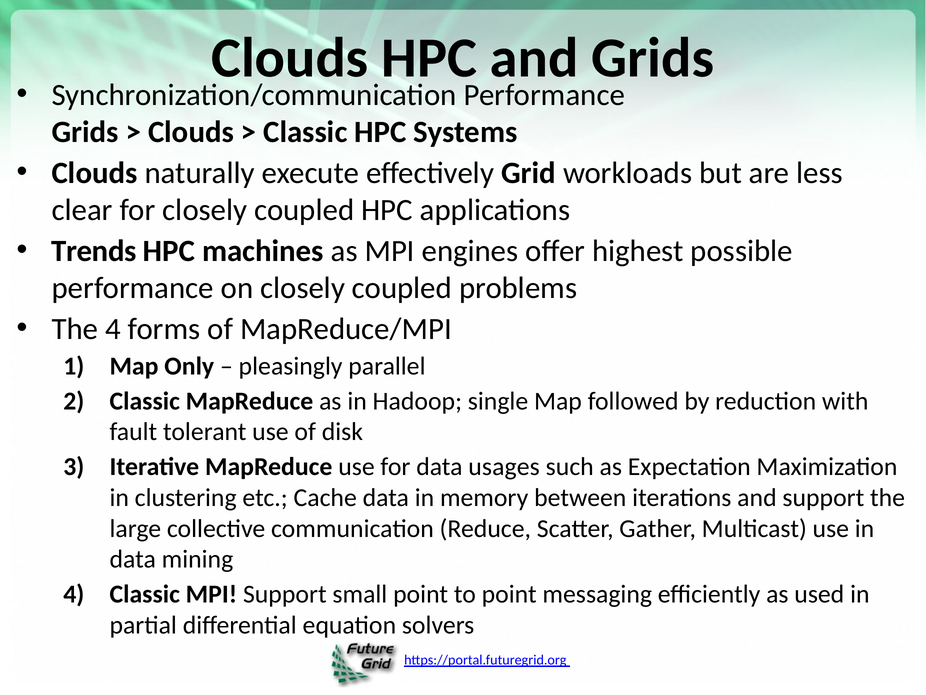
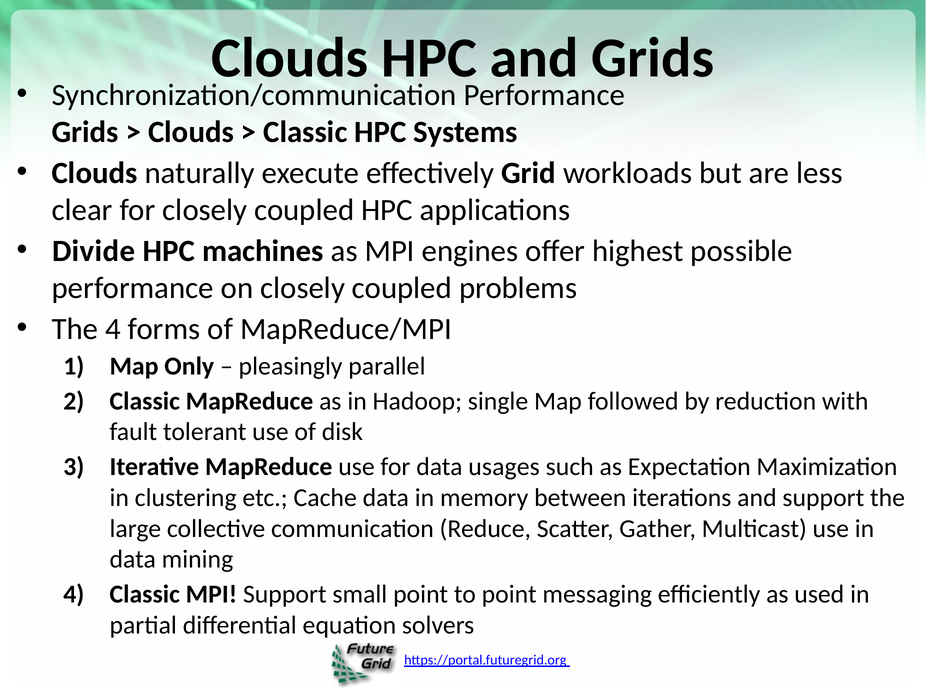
Trends: Trends -> Divide (94, 251)
